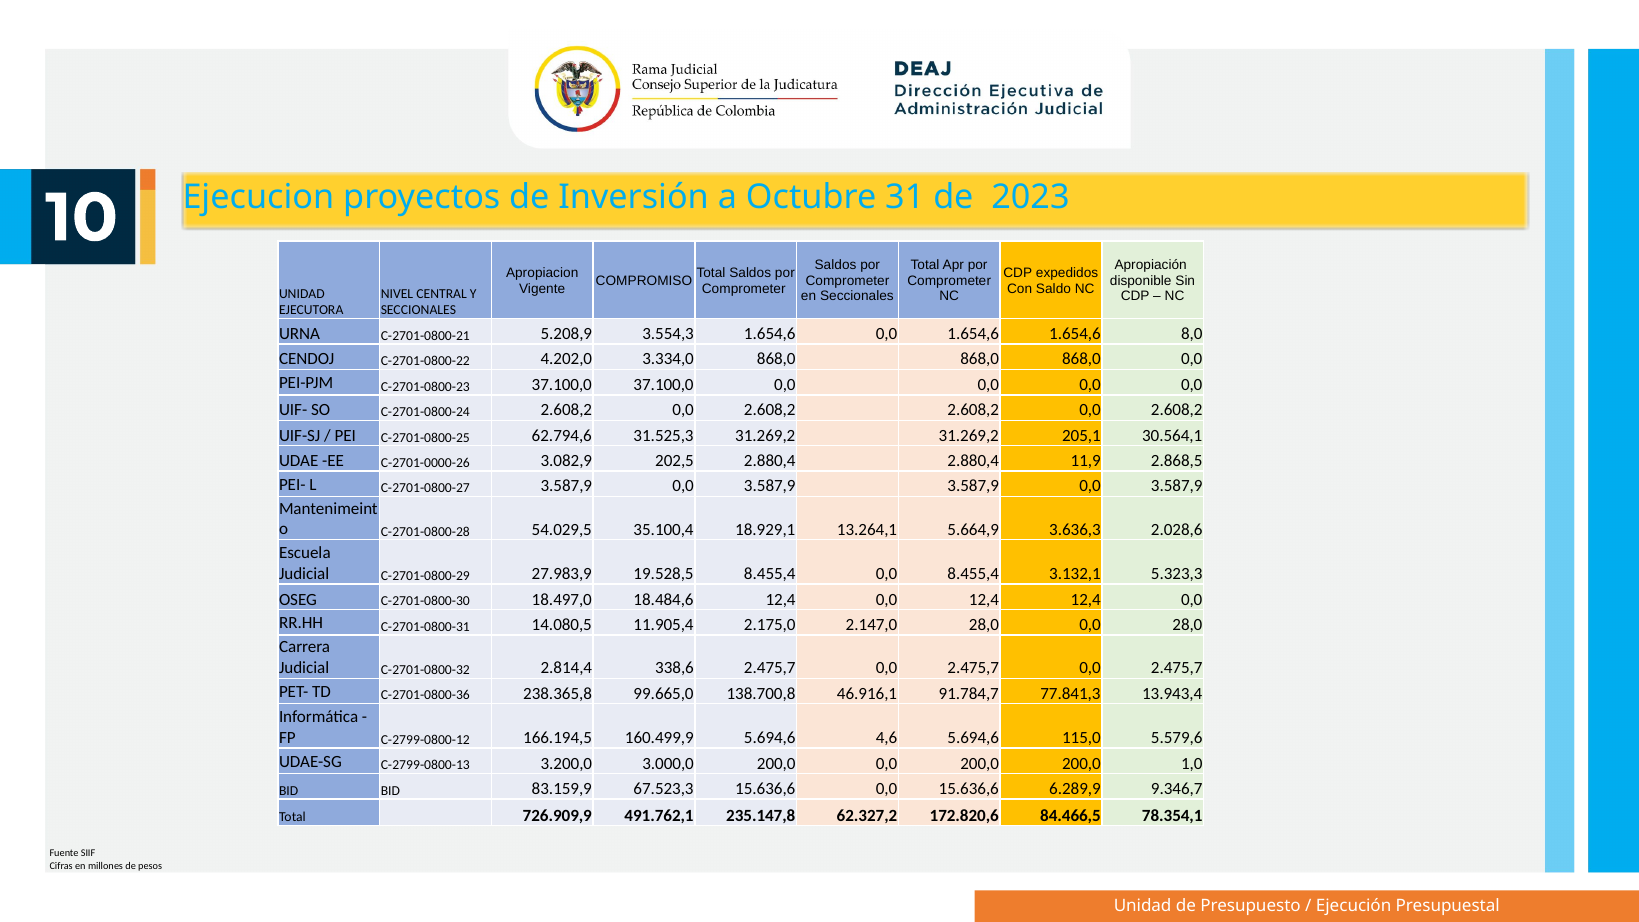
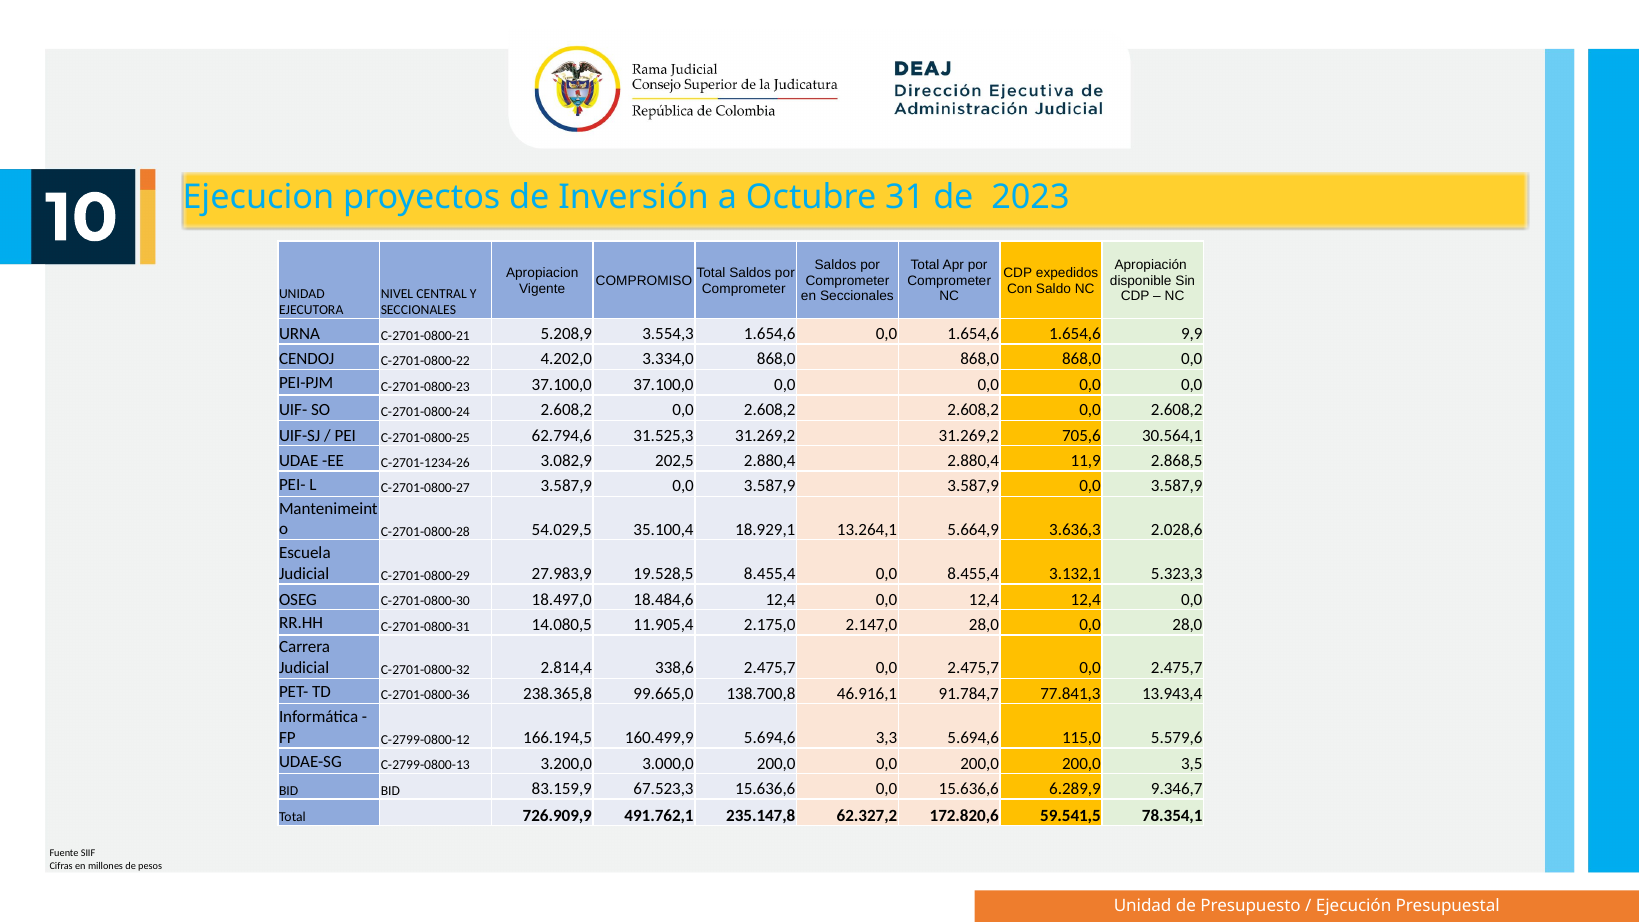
8,0: 8,0 -> 9,9 (1192, 334)
205,1: 205,1 -> 705,6 (1081, 435)
C-2701-0000-26: C-2701-0000-26 -> C-2701-1234-26 (425, 463)
4,6: 4,6 -> 3,3 (887, 738)
1,0: 1,0 -> 3,5 (1192, 763)
84.466,5: 84.466,5 -> 59.541,5 (1070, 815)
